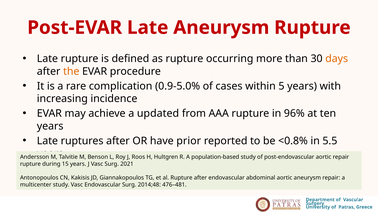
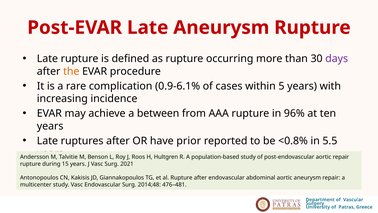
days colour: orange -> purple (337, 59)
0.9-5.0%: 0.9-5.0% -> 0.9-6.1% (178, 86)
updated: updated -> between (158, 113)
